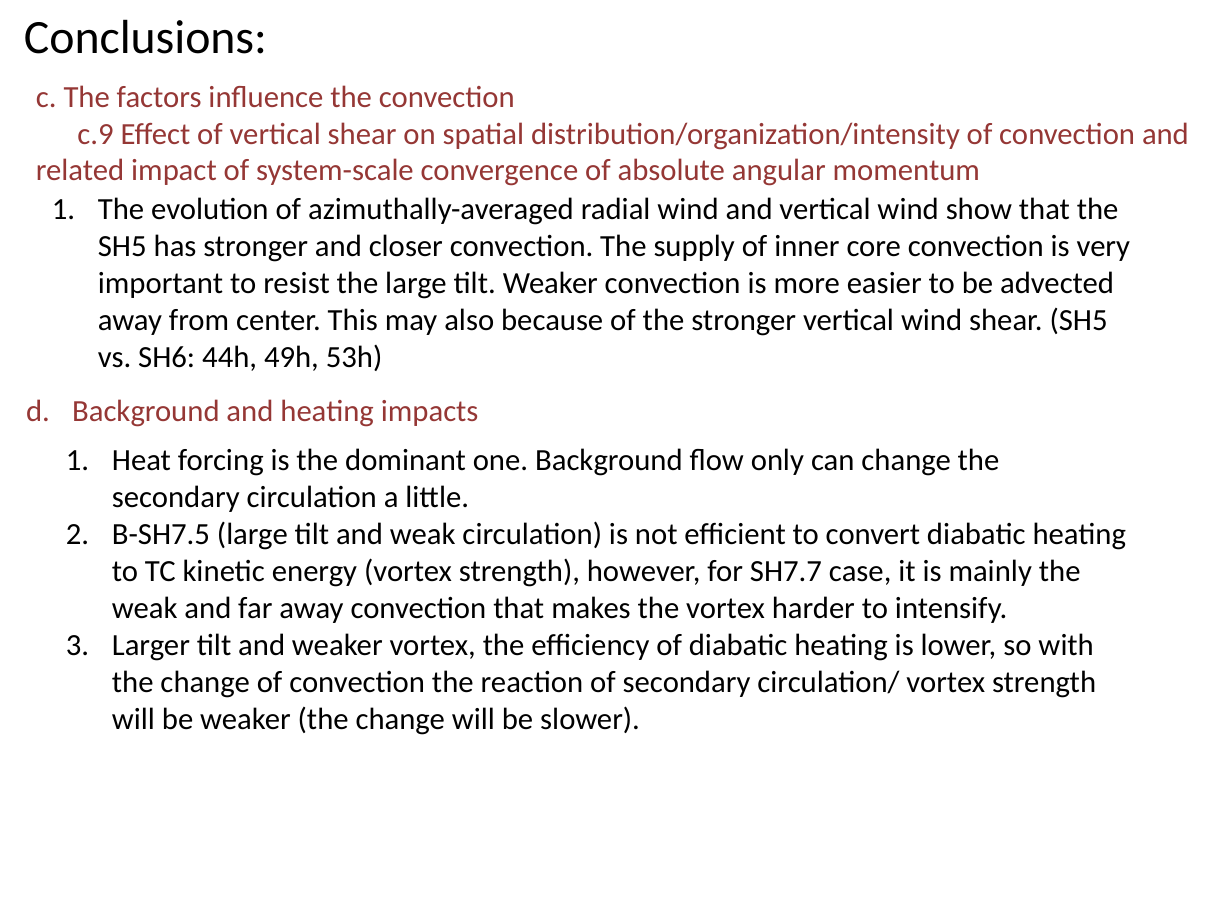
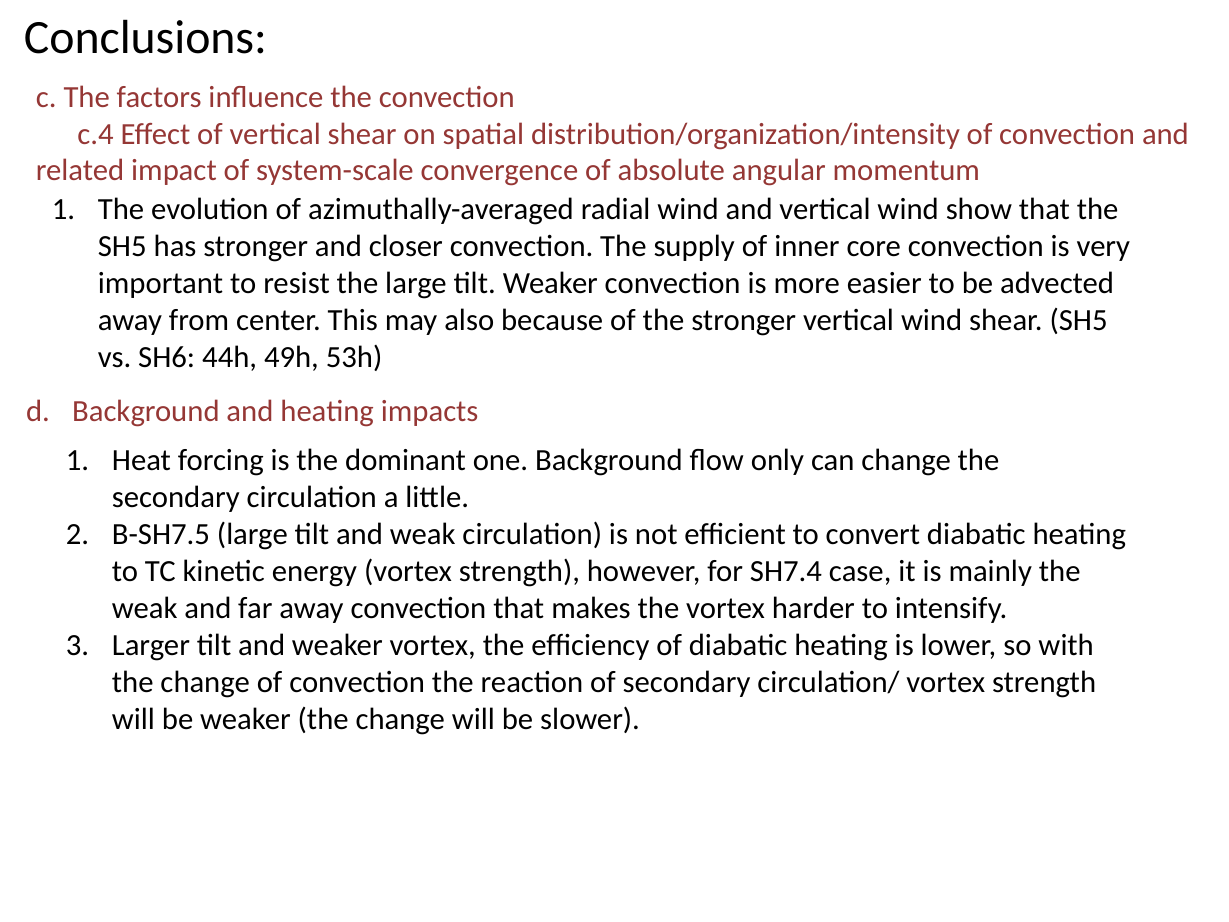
c.9: c.9 -> c.4 (96, 134)
SH7.7: SH7.7 -> SH7.4 (786, 571)
